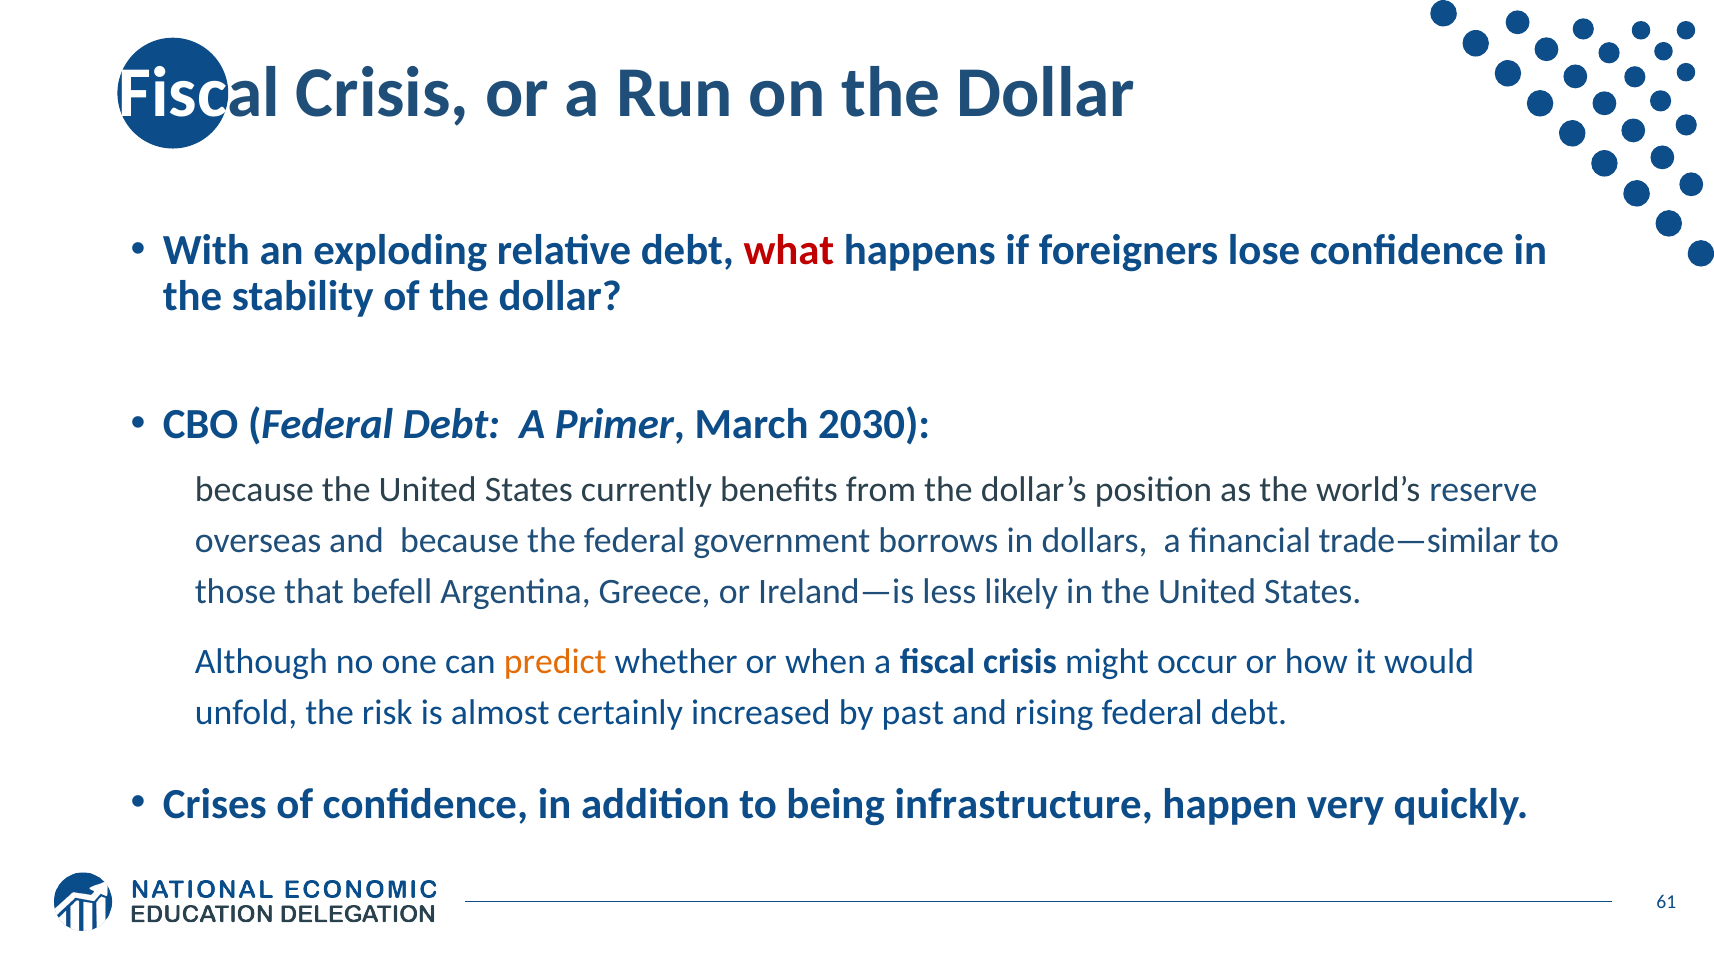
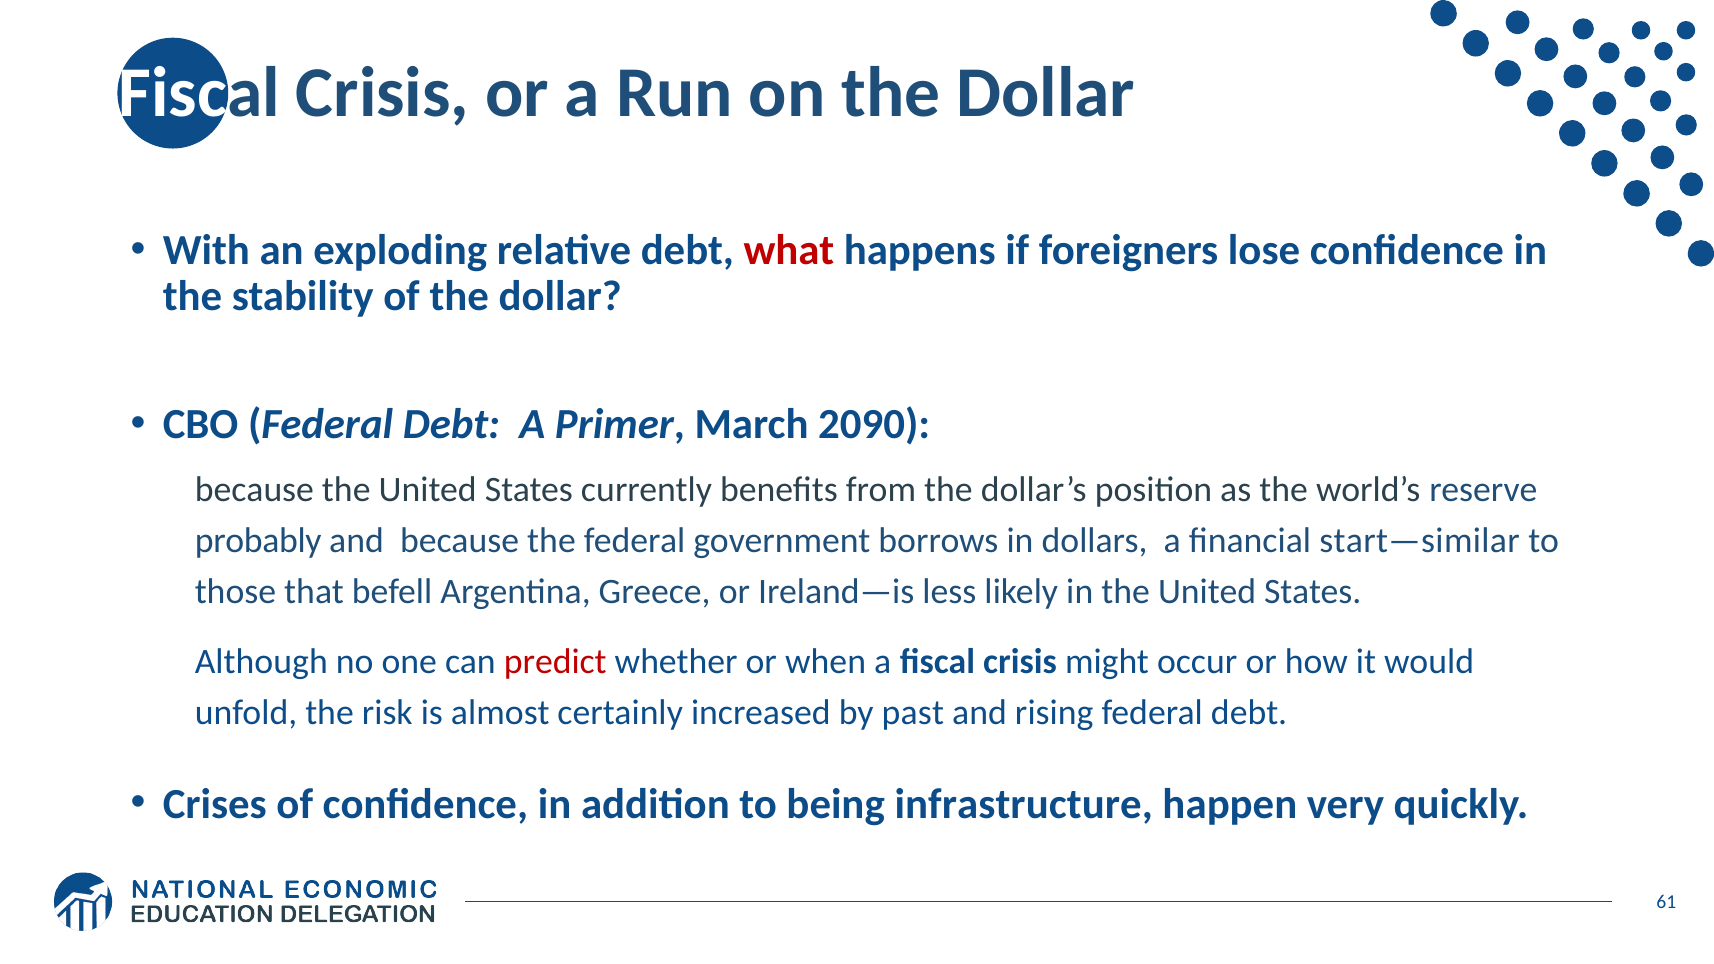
2030: 2030 -> 2090 (874, 425)
overseas: overseas -> probably (258, 541)
trade—similar: trade—similar -> start—similar (1420, 541)
predict colour: orange -> red (555, 661)
